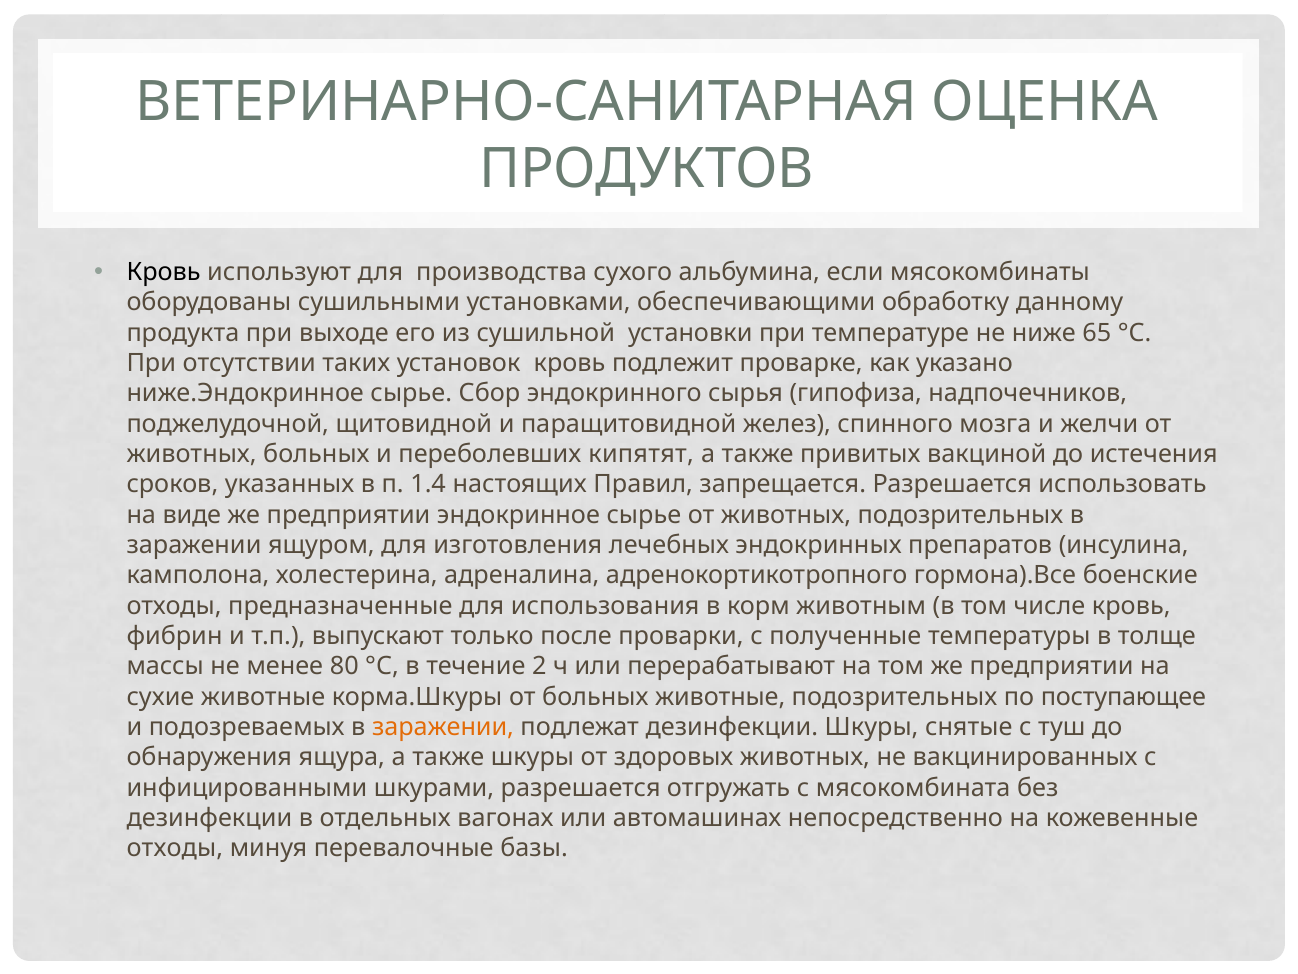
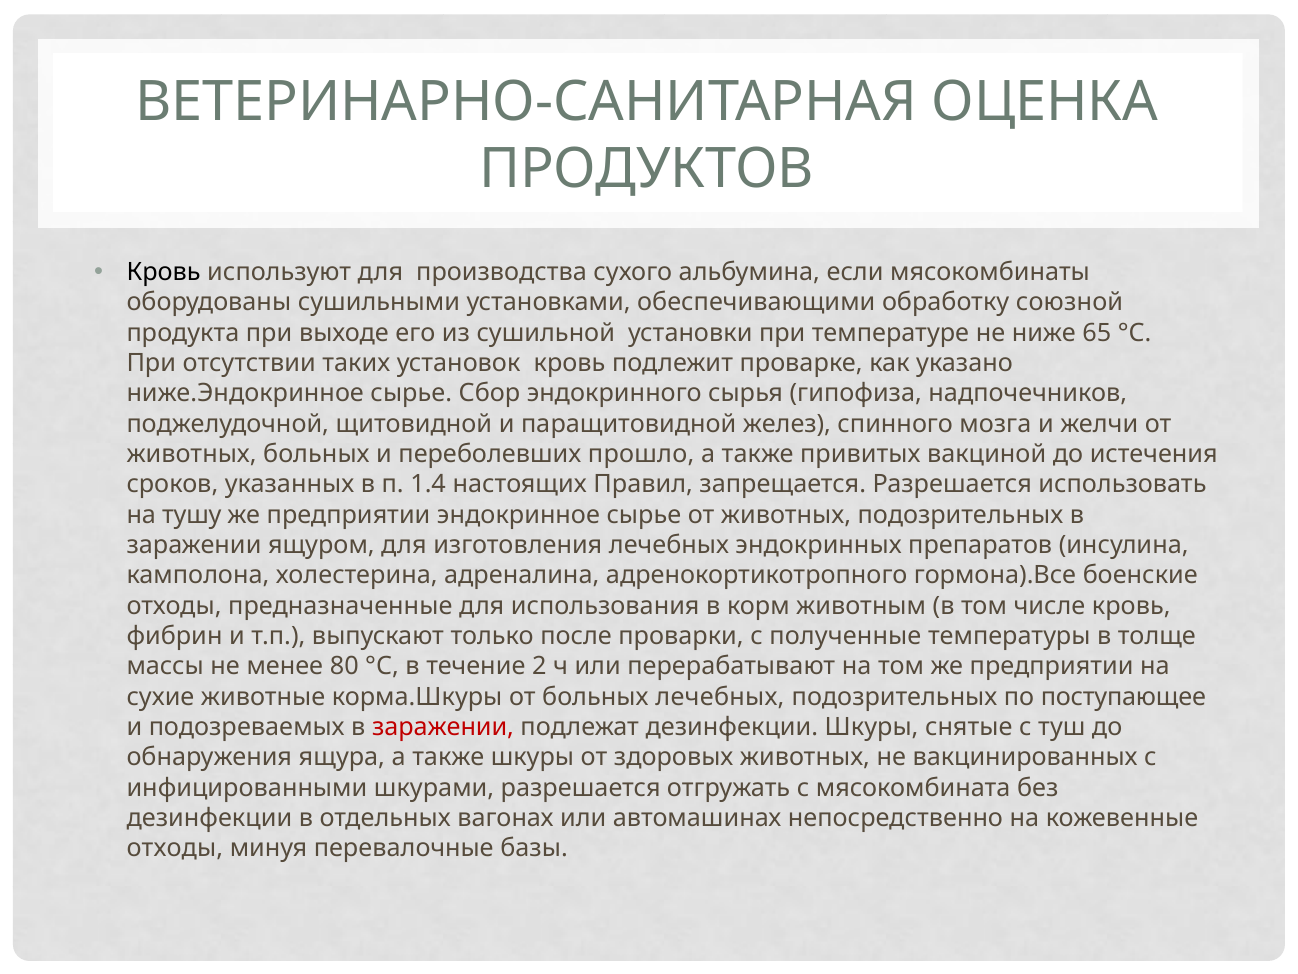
данному: данному -> союзной (1070, 302)
кипятят: кипятят -> прошло (641, 454)
виде: виде -> тушу (192, 515)
больных животные: животные -> лечебных (720, 696)
заражении colour: orange -> red (443, 727)
